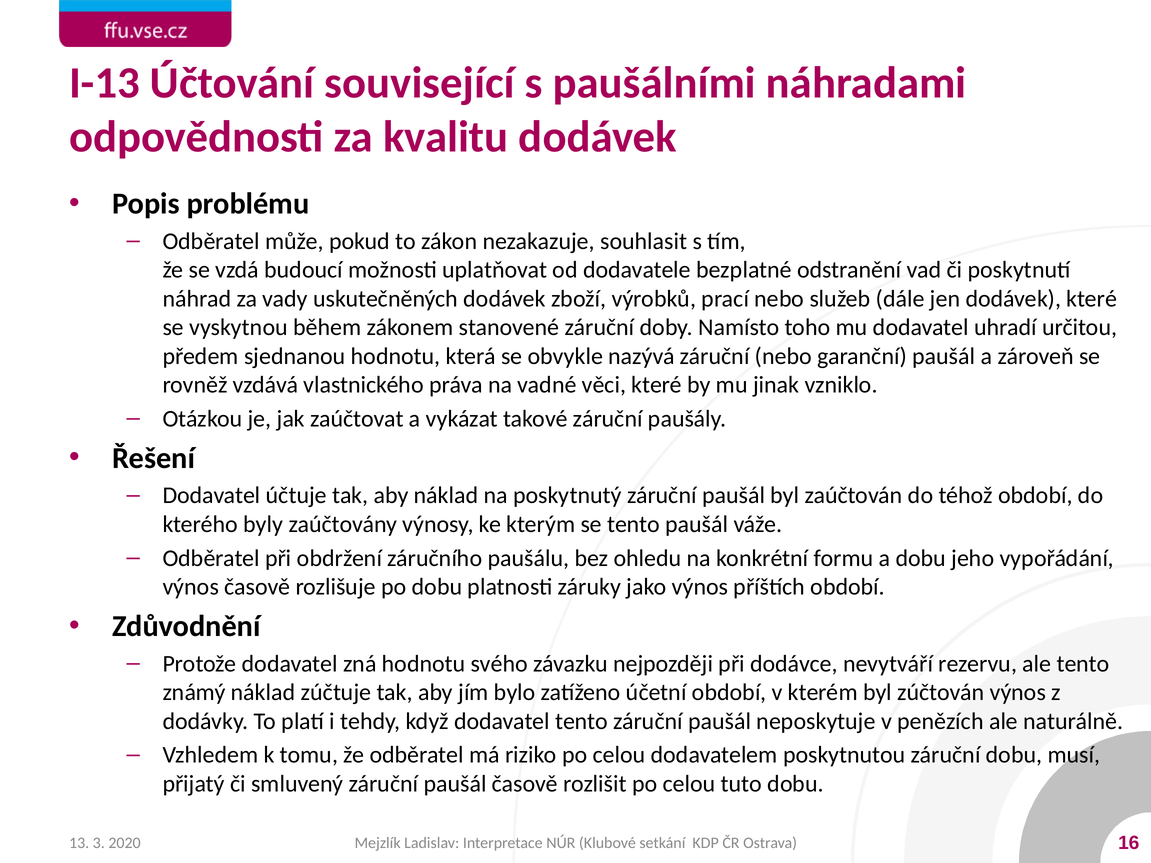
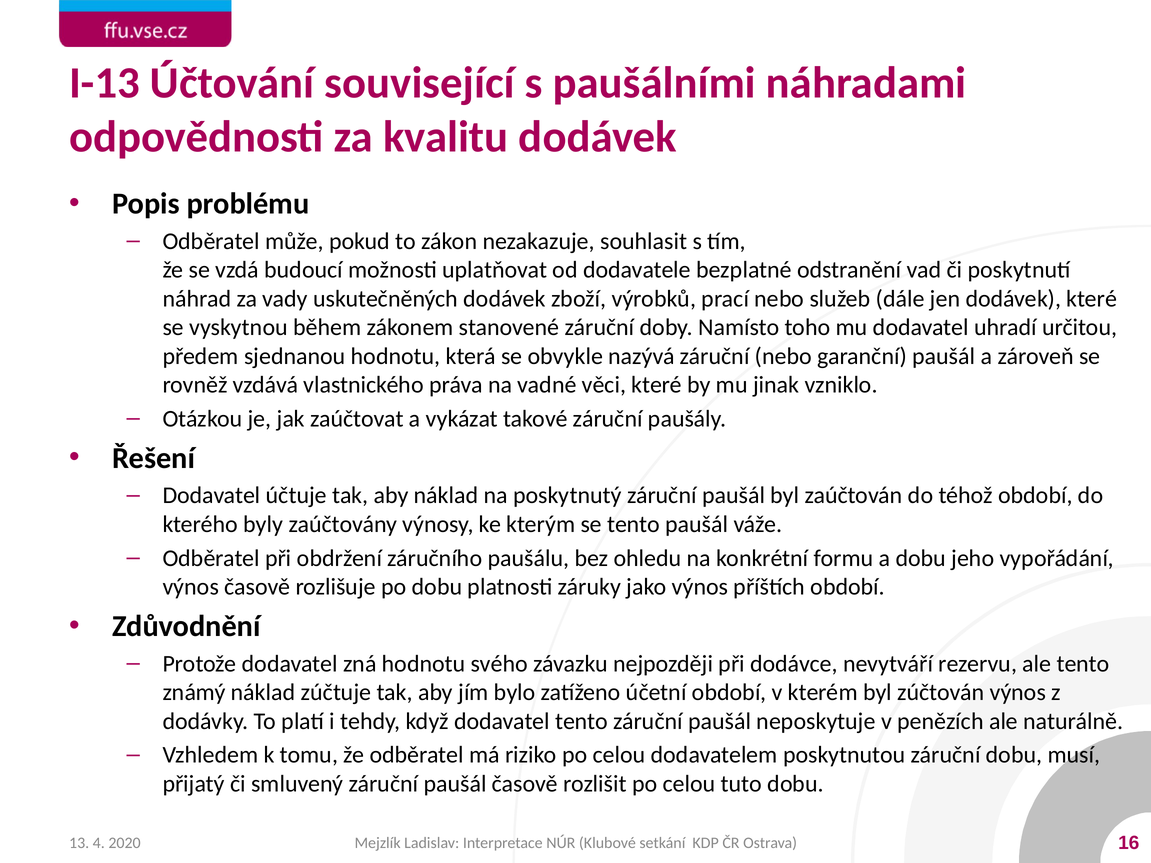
3: 3 -> 4 (99, 843)
